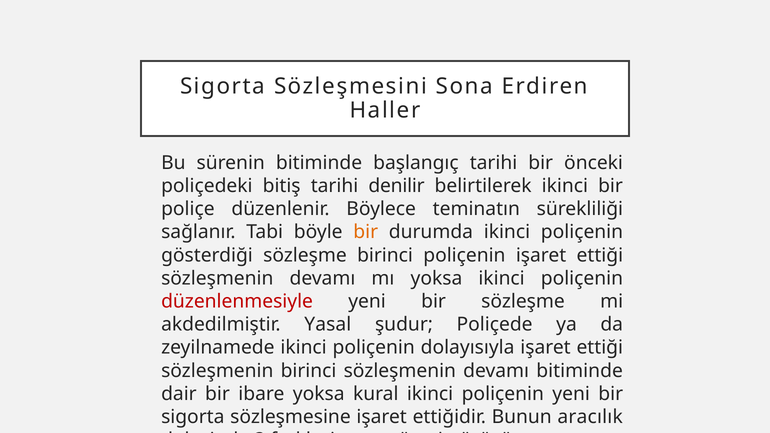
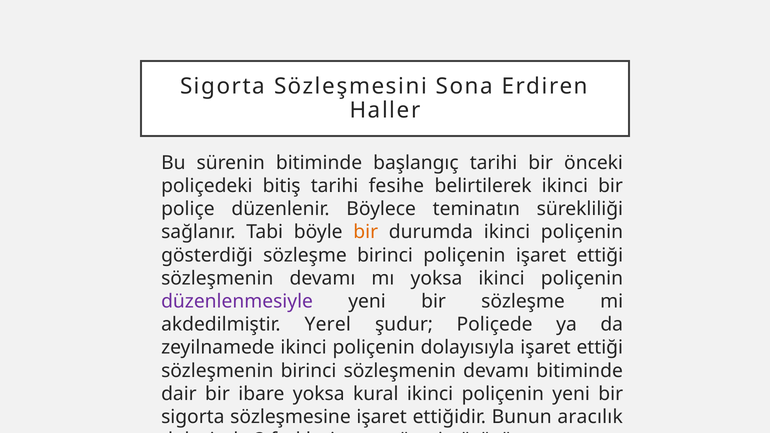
denilir: denilir -> fesihe (396, 186)
düzenlenmesiyle colour: red -> purple (237, 301)
Yasal: Yasal -> Yerel (328, 325)
